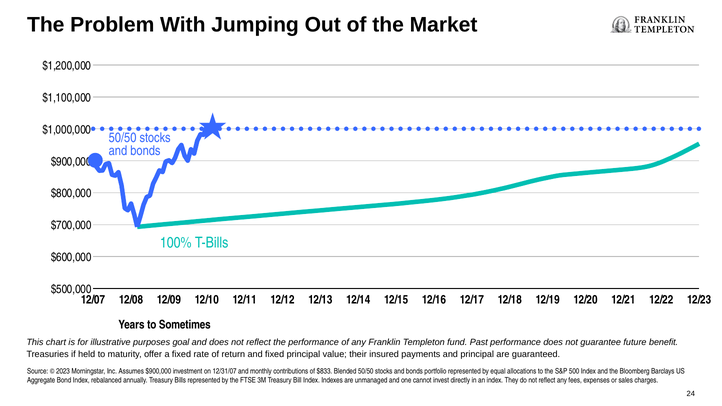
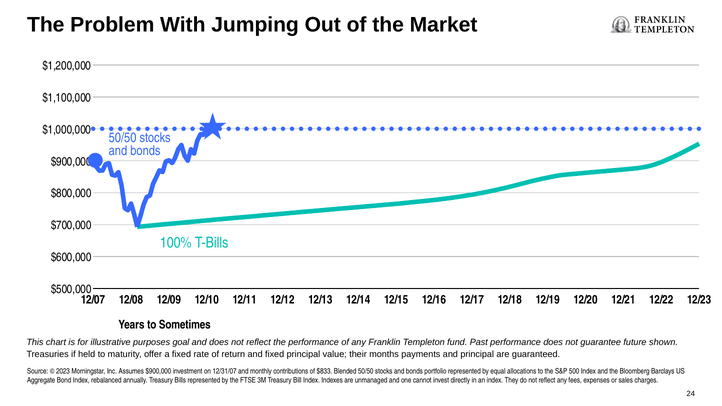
benefit: benefit -> shown (664, 343)
insured: insured -> months (384, 355)
